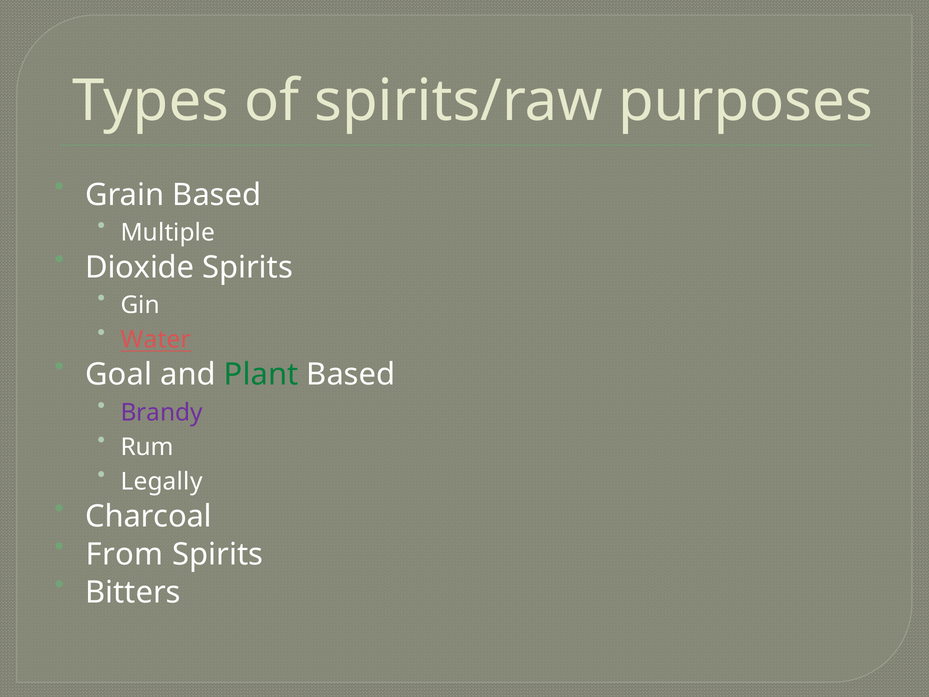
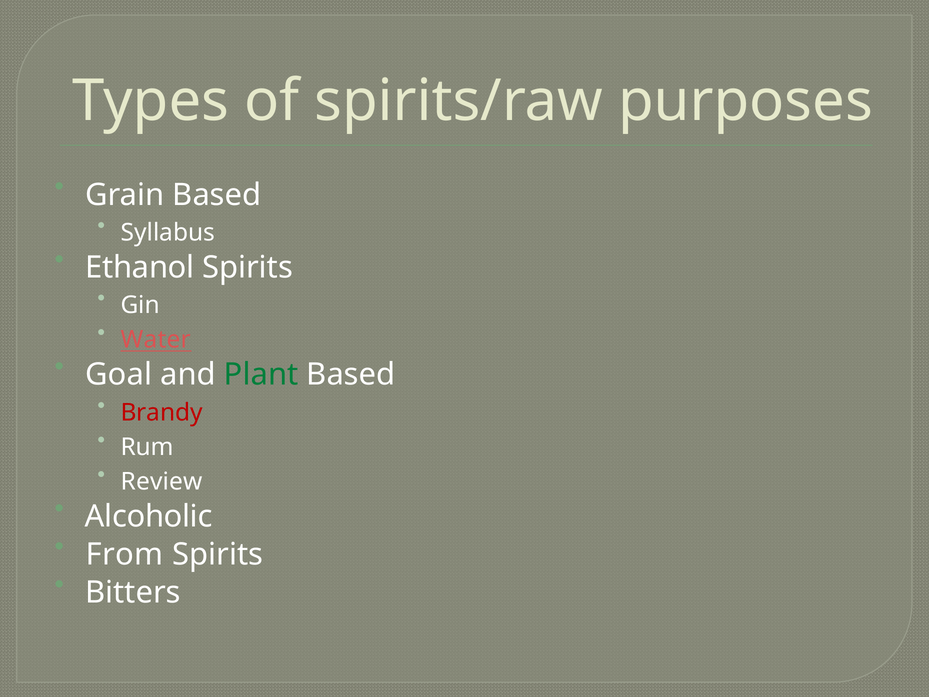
Multiple: Multiple -> Syllabus (168, 233)
Dioxide: Dioxide -> Ethanol (140, 267)
Brandy colour: purple -> red (162, 412)
Legally: Legally -> Review (162, 481)
Charcoal: Charcoal -> Alcoholic (149, 516)
